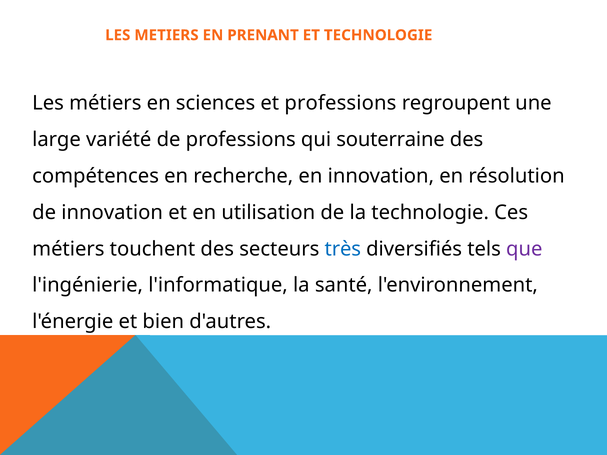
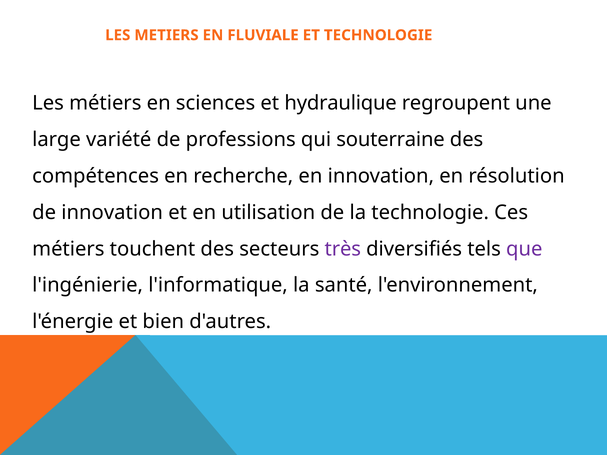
PRENANT: PRENANT -> FLUVIALE (263, 35)
et professions: professions -> hydraulique (341, 103)
très colour: blue -> purple (343, 249)
